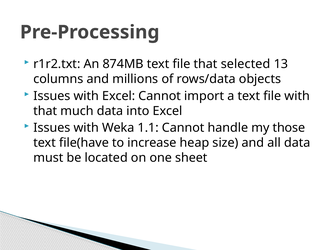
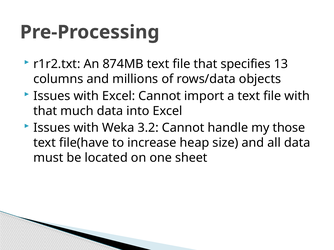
selected: selected -> specifies (246, 64)
1.1: 1.1 -> 3.2 (148, 128)
